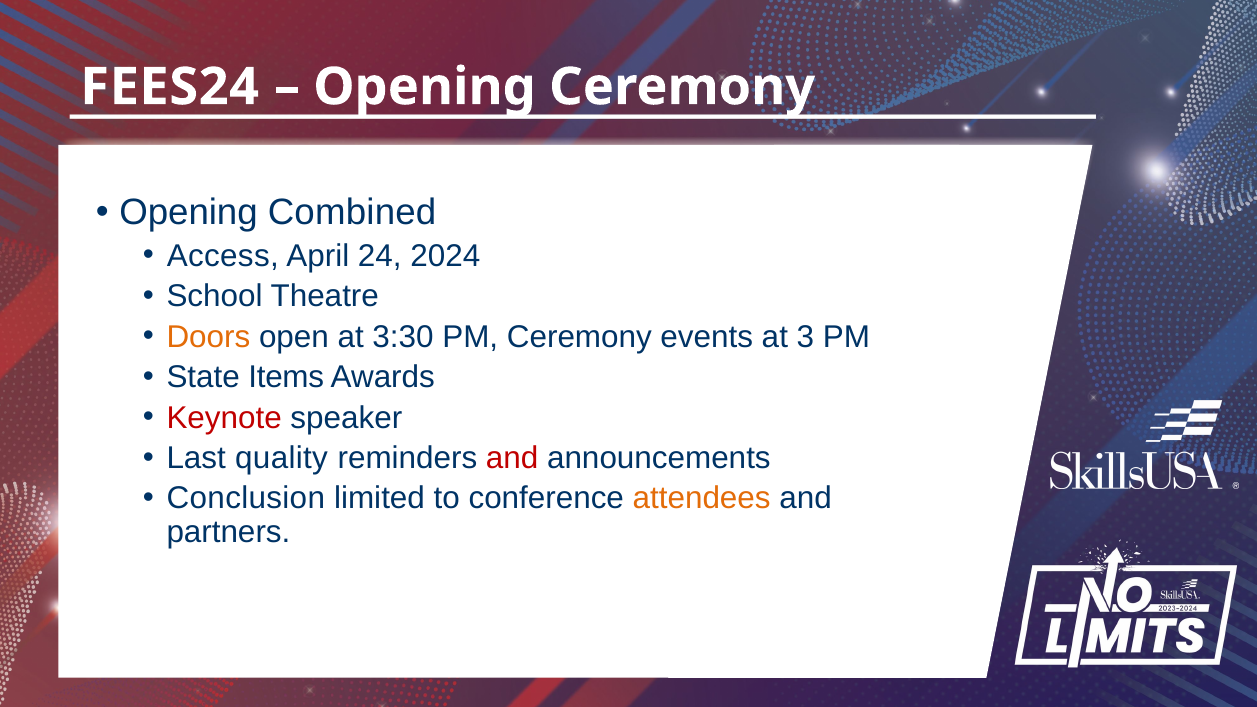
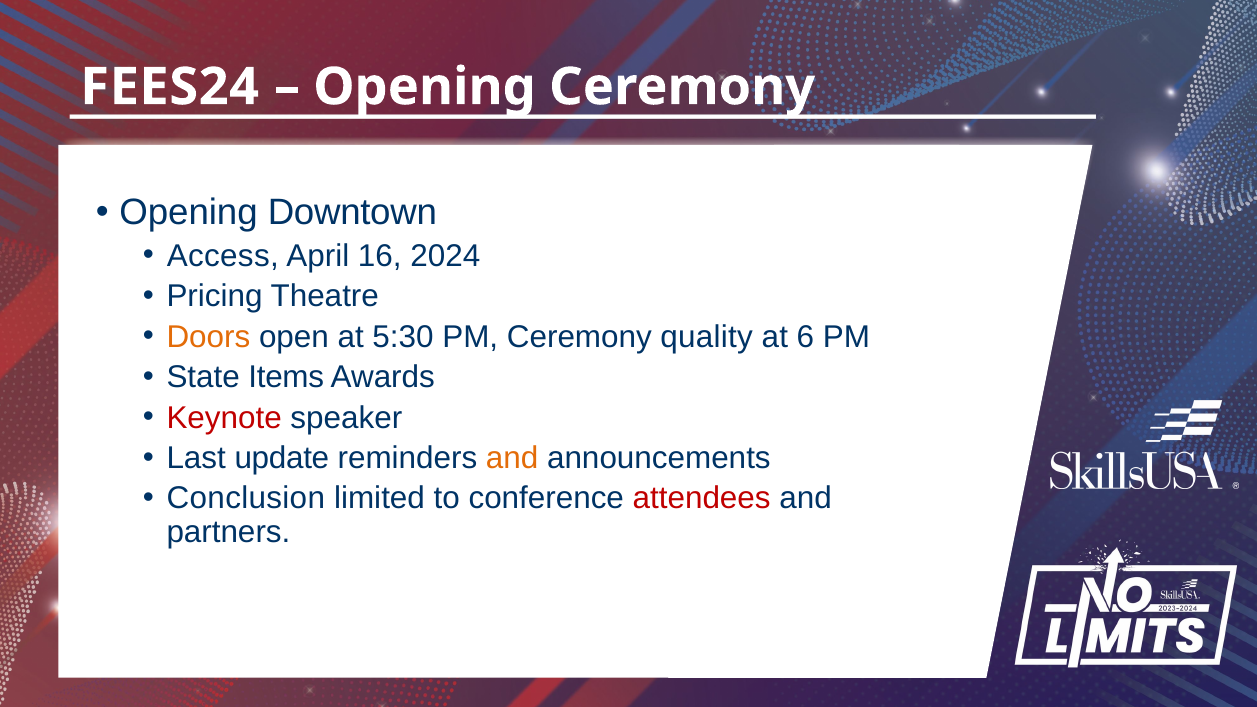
Combined: Combined -> Downtown (352, 213)
24: 24 -> 16 (380, 256)
School: School -> Pricing (215, 296)
3:30: 3:30 -> 5:30 (403, 337)
events: events -> quality (707, 337)
3: 3 -> 6 (805, 337)
quality: quality -> update (282, 458)
and colour: red -> orange (512, 458)
attendees colour: orange -> red (702, 499)
